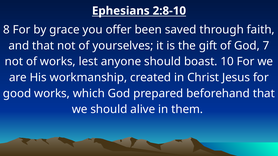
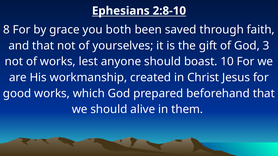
offer: offer -> both (119, 30)
7: 7 -> 3 (266, 46)
